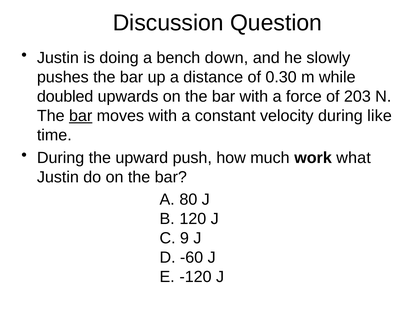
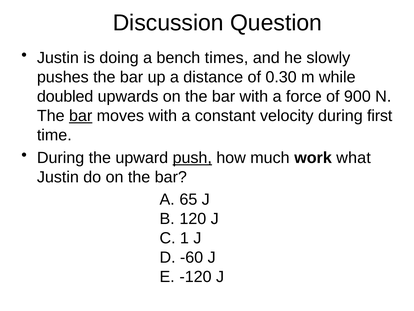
down: down -> times (227, 58)
203: 203 -> 900 (357, 96)
like: like -> first (380, 116)
push underline: none -> present (192, 158)
80: 80 -> 65 (188, 199)
9: 9 -> 1 (184, 238)
